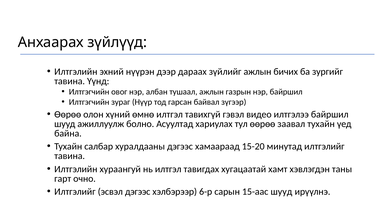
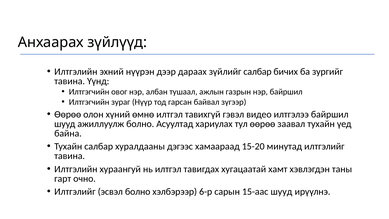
зүйлийг ажлын: ажлын -> салбар (258, 72)
эсвэл дэгээс: дэгээс -> болно (138, 191)
